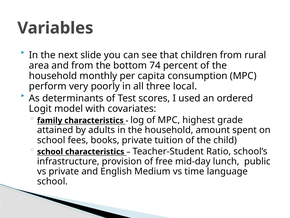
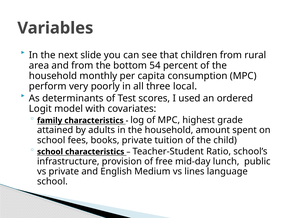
74: 74 -> 54 (155, 65)
time: time -> lines (194, 171)
